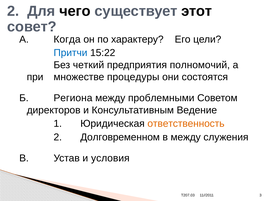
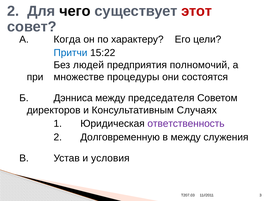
этот colour: black -> red (197, 11)
четкий: четкий -> людей (88, 65)
Региона: Региона -> Дэнниса (73, 98)
проблемными: проблемными -> председателя (161, 98)
Ведение: Ведение -> Случаях (197, 110)
ответственность colour: orange -> purple (186, 124)
Долговременном: Долговременном -> Долговременную (120, 137)
